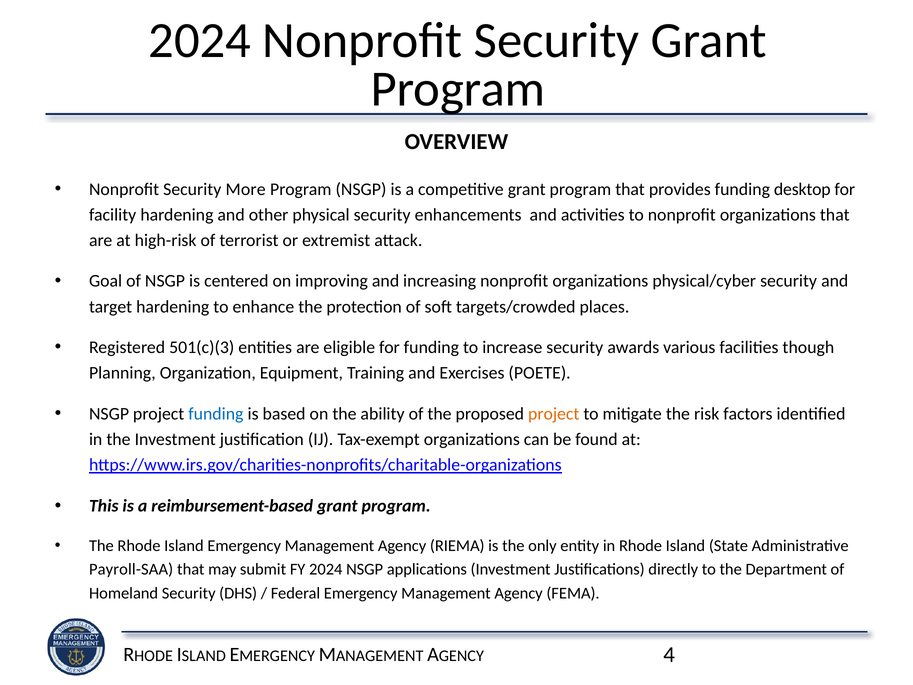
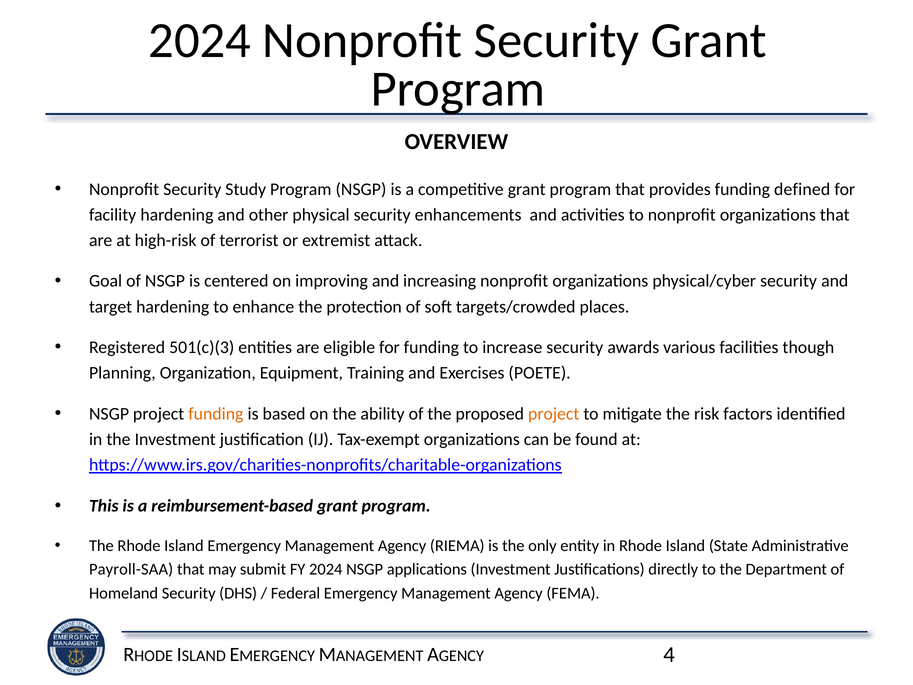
More: More -> Study (246, 189)
desktop: desktop -> defined (802, 189)
funding colour: blue -> orange (216, 414)
